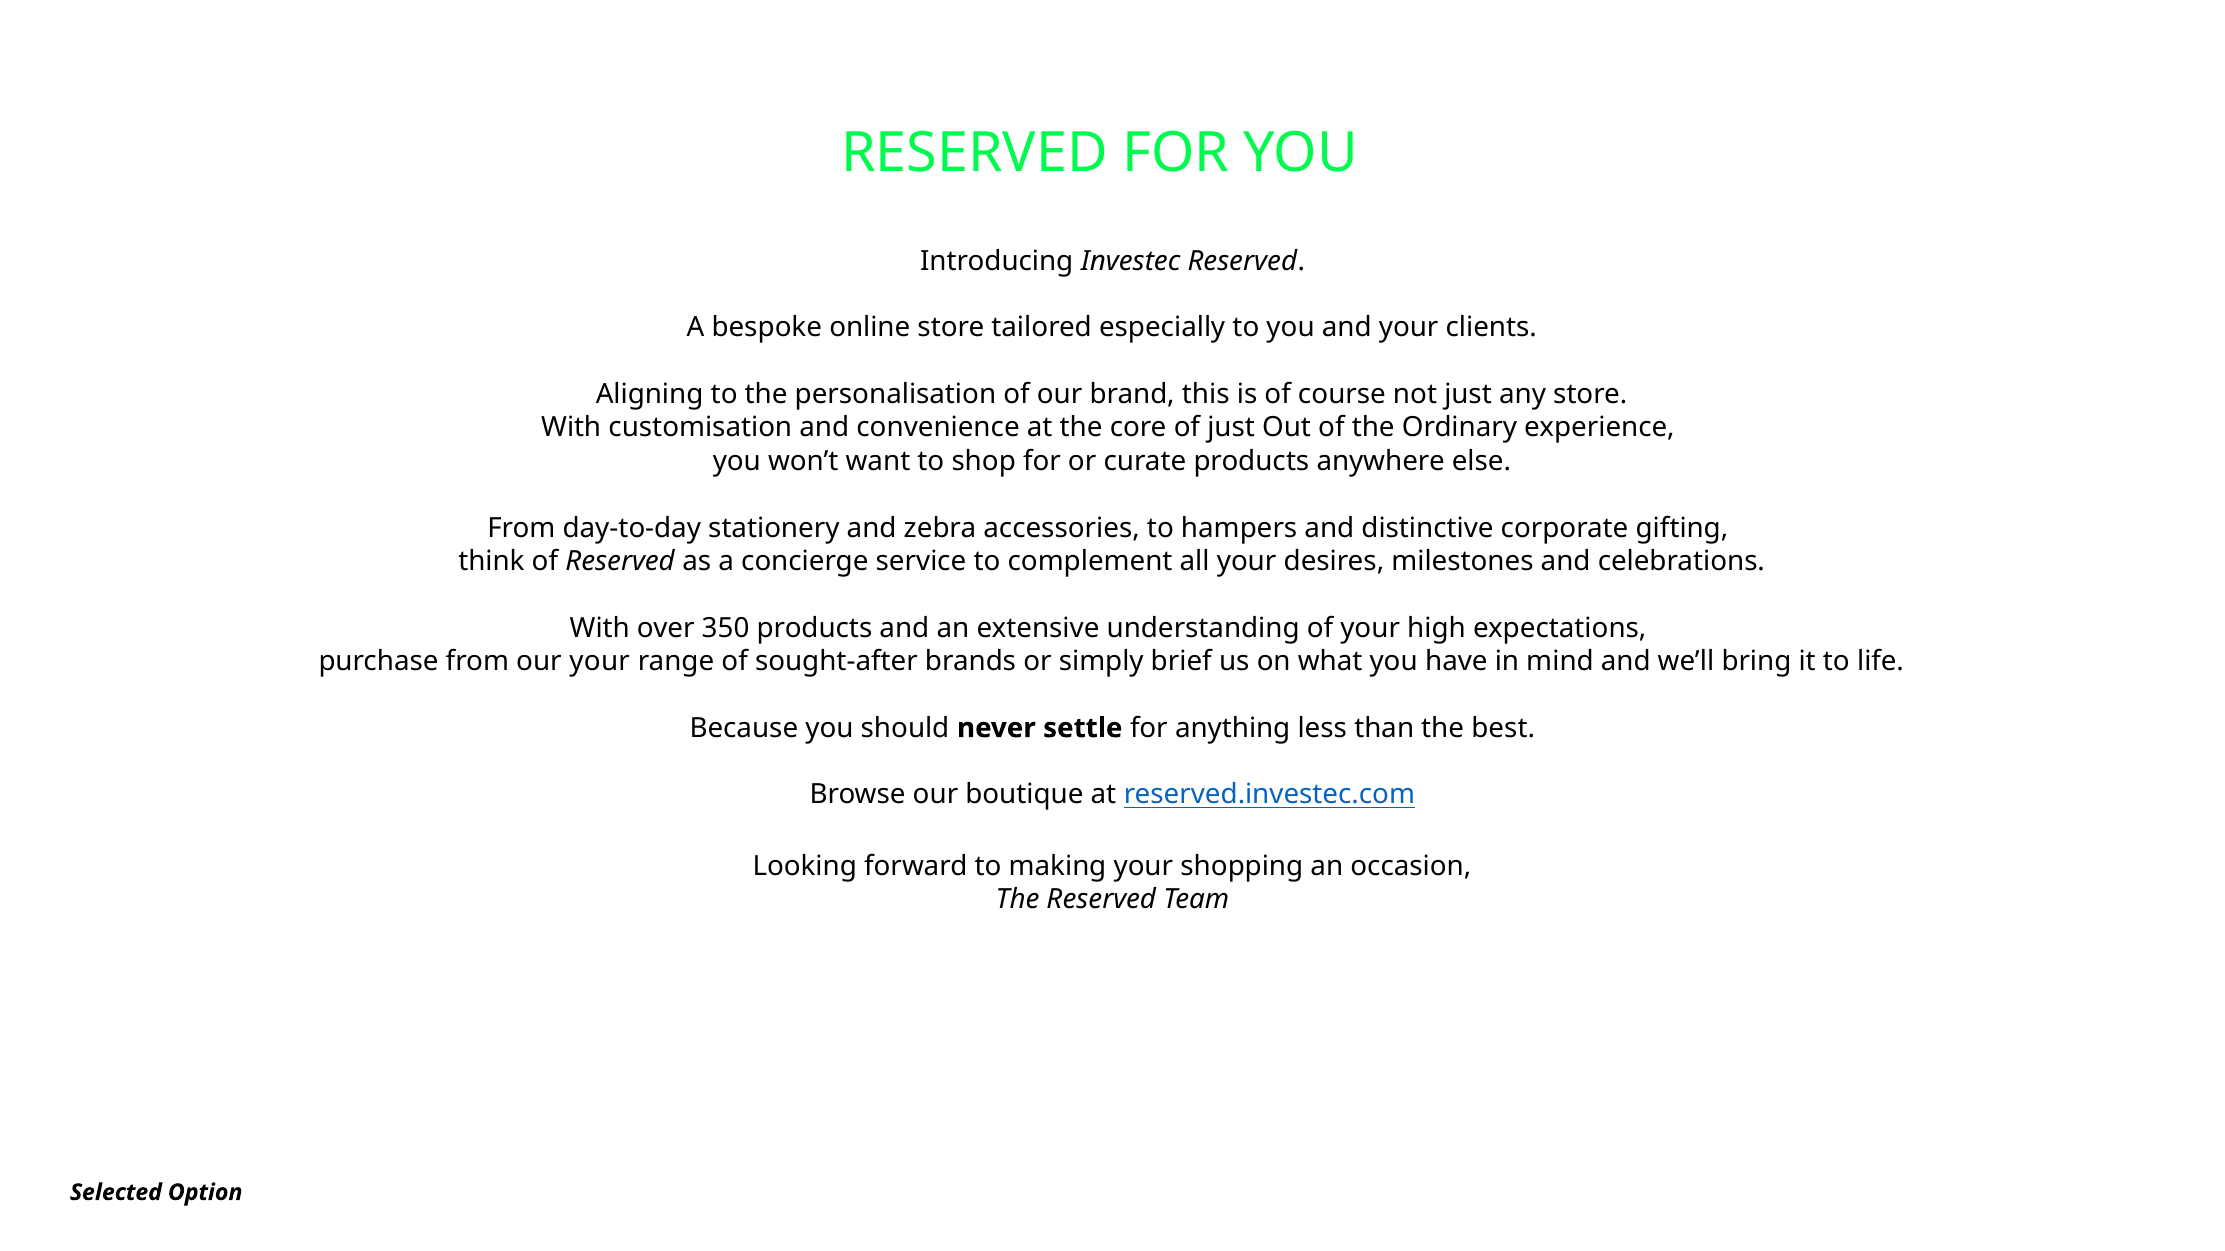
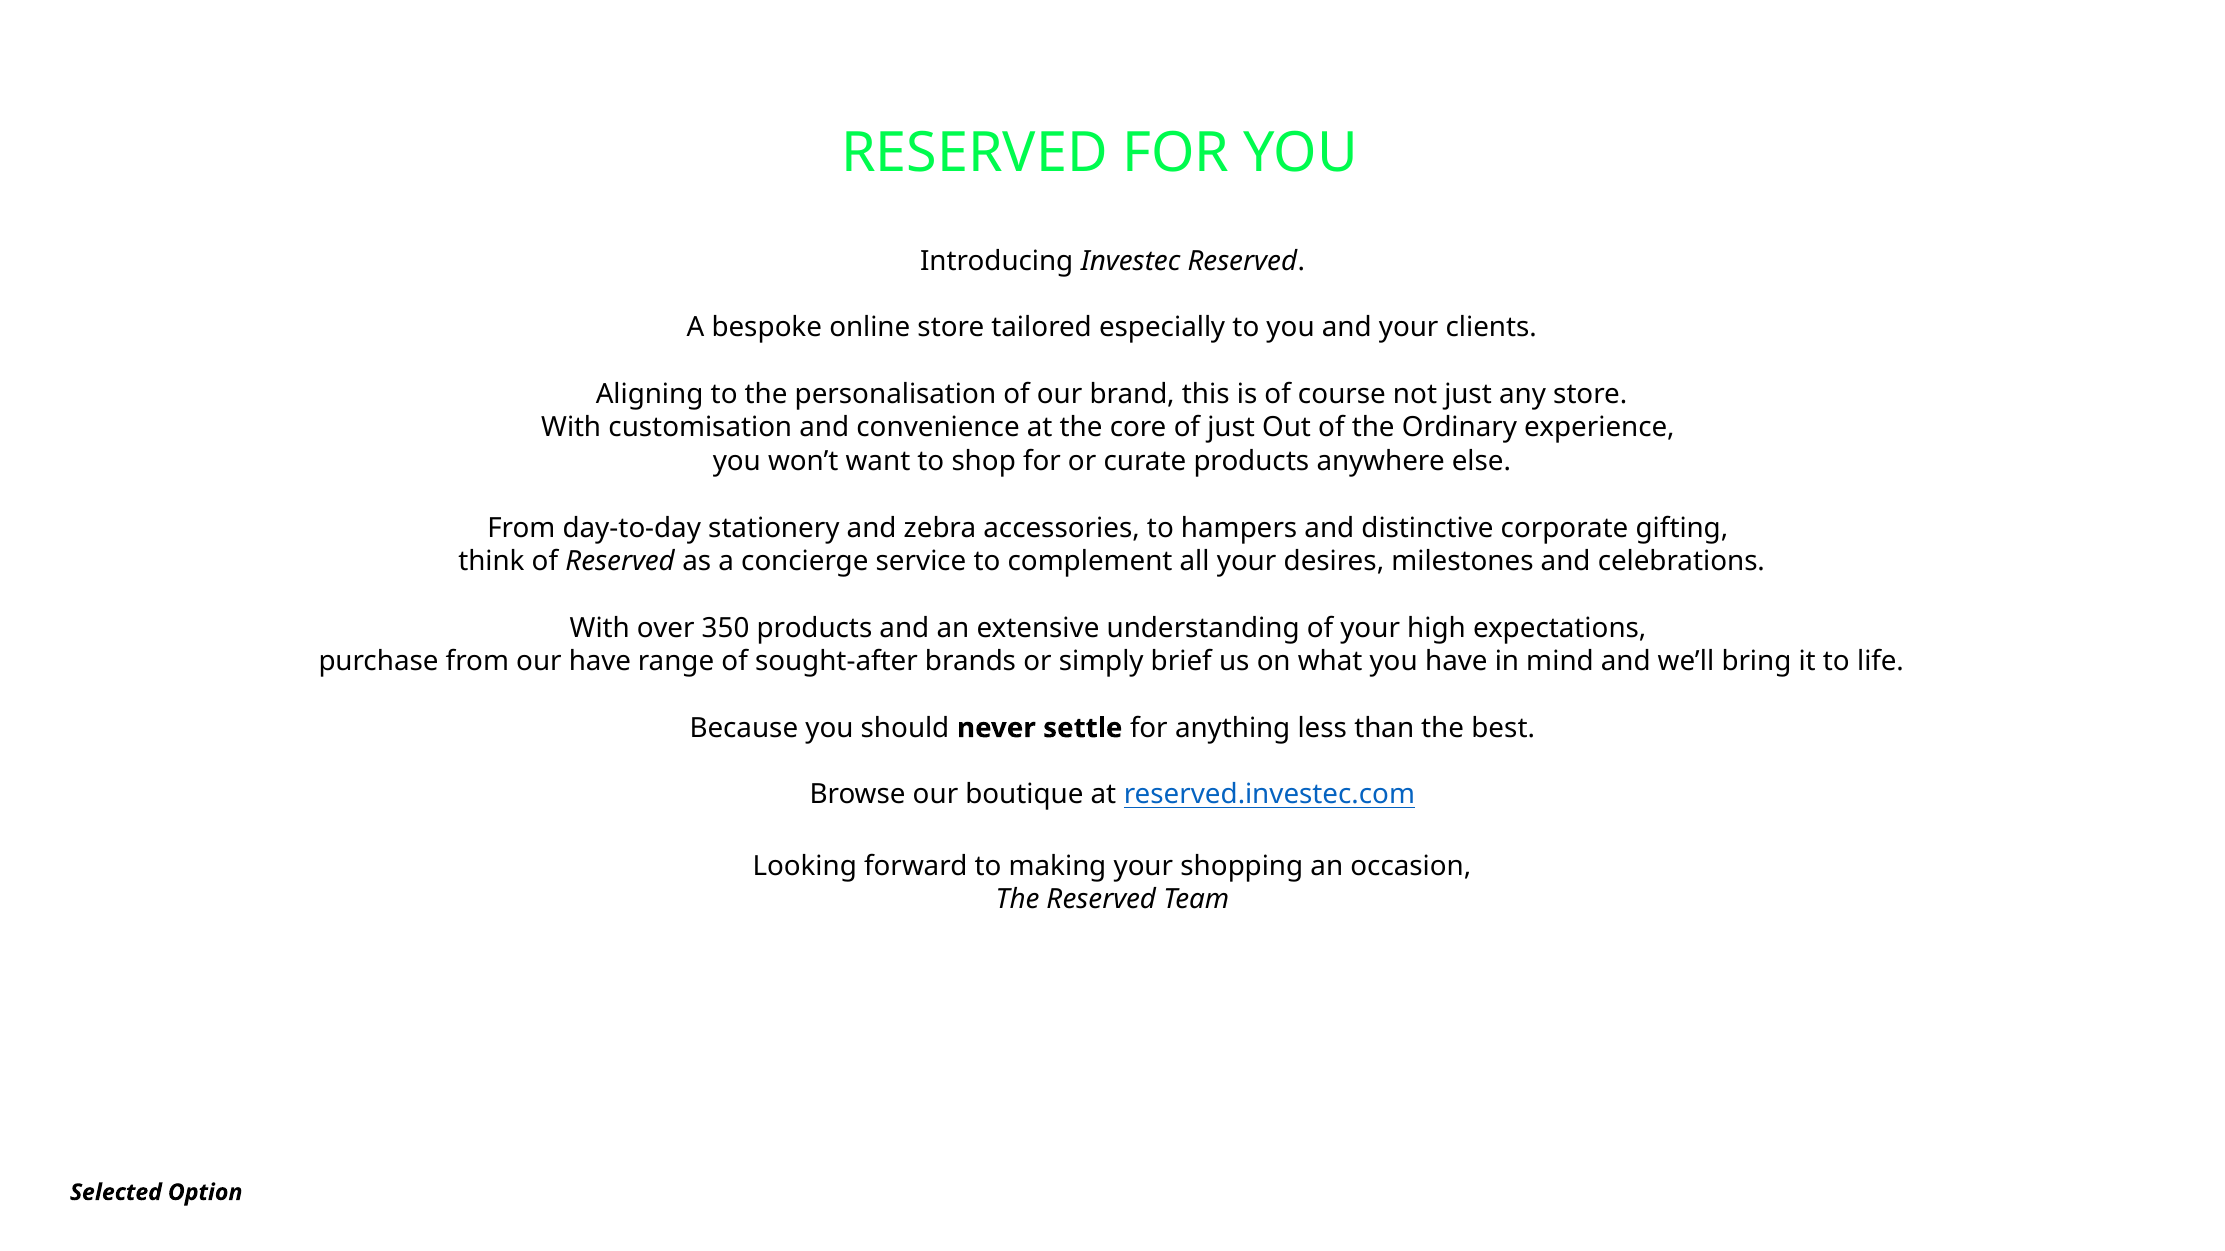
our your: your -> have (600, 662)
